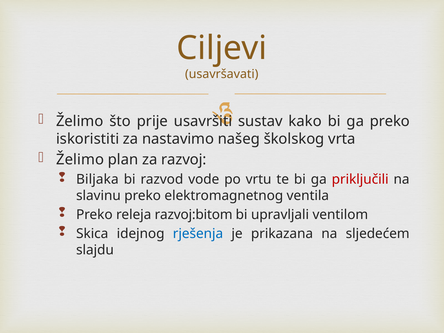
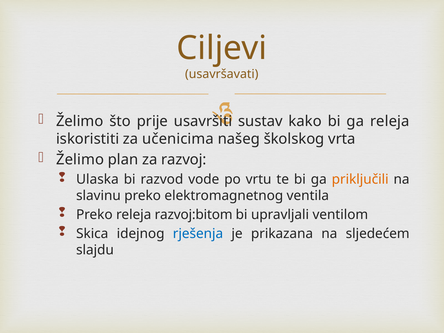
ga preko: preko -> releja (390, 121)
nastavimo: nastavimo -> učenicima (178, 139)
Biljaka: Biljaka -> Ulaska (97, 179)
priključili colour: red -> orange (360, 179)
